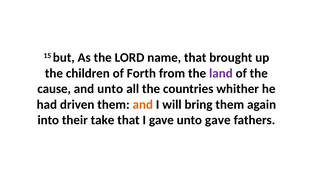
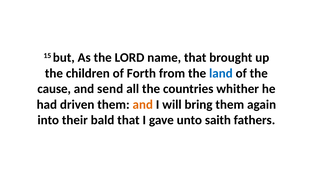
land colour: purple -> blue (221, 73)
and unto: unto -> send (110, 89)
take: take -> bald (103, 120)
unto gave: gave -> saith (218, 120)
